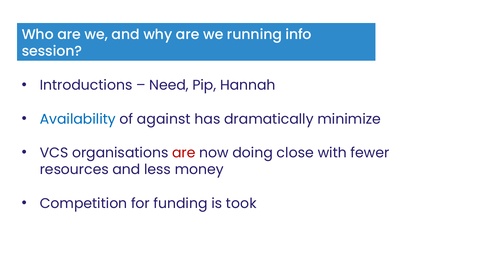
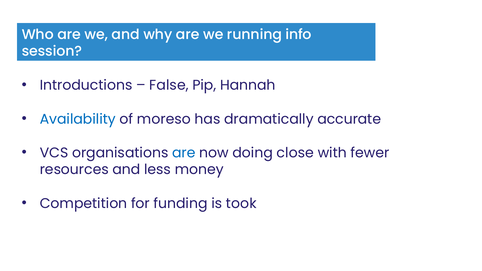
Need: Need -> False (169, 85)
against: against -> moreso (164, 119)
minimize: minimize -> accurate (349, 119)
are colour: red -> blue (184, 153)
